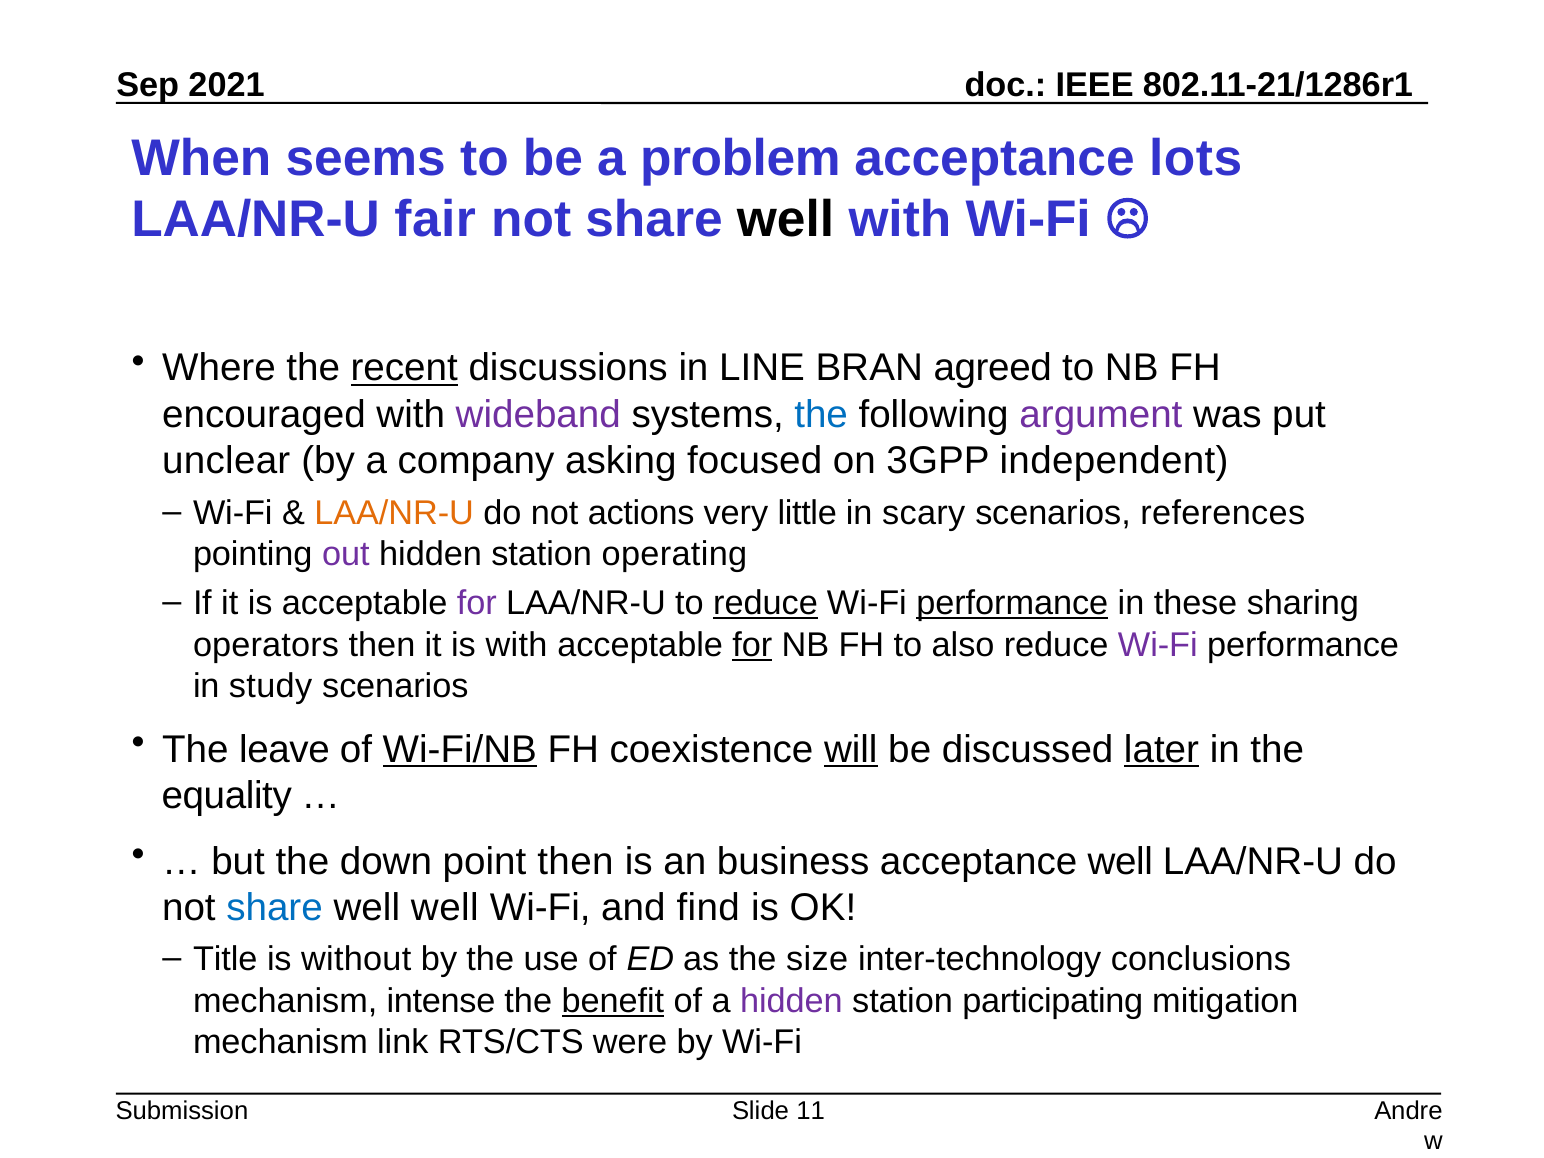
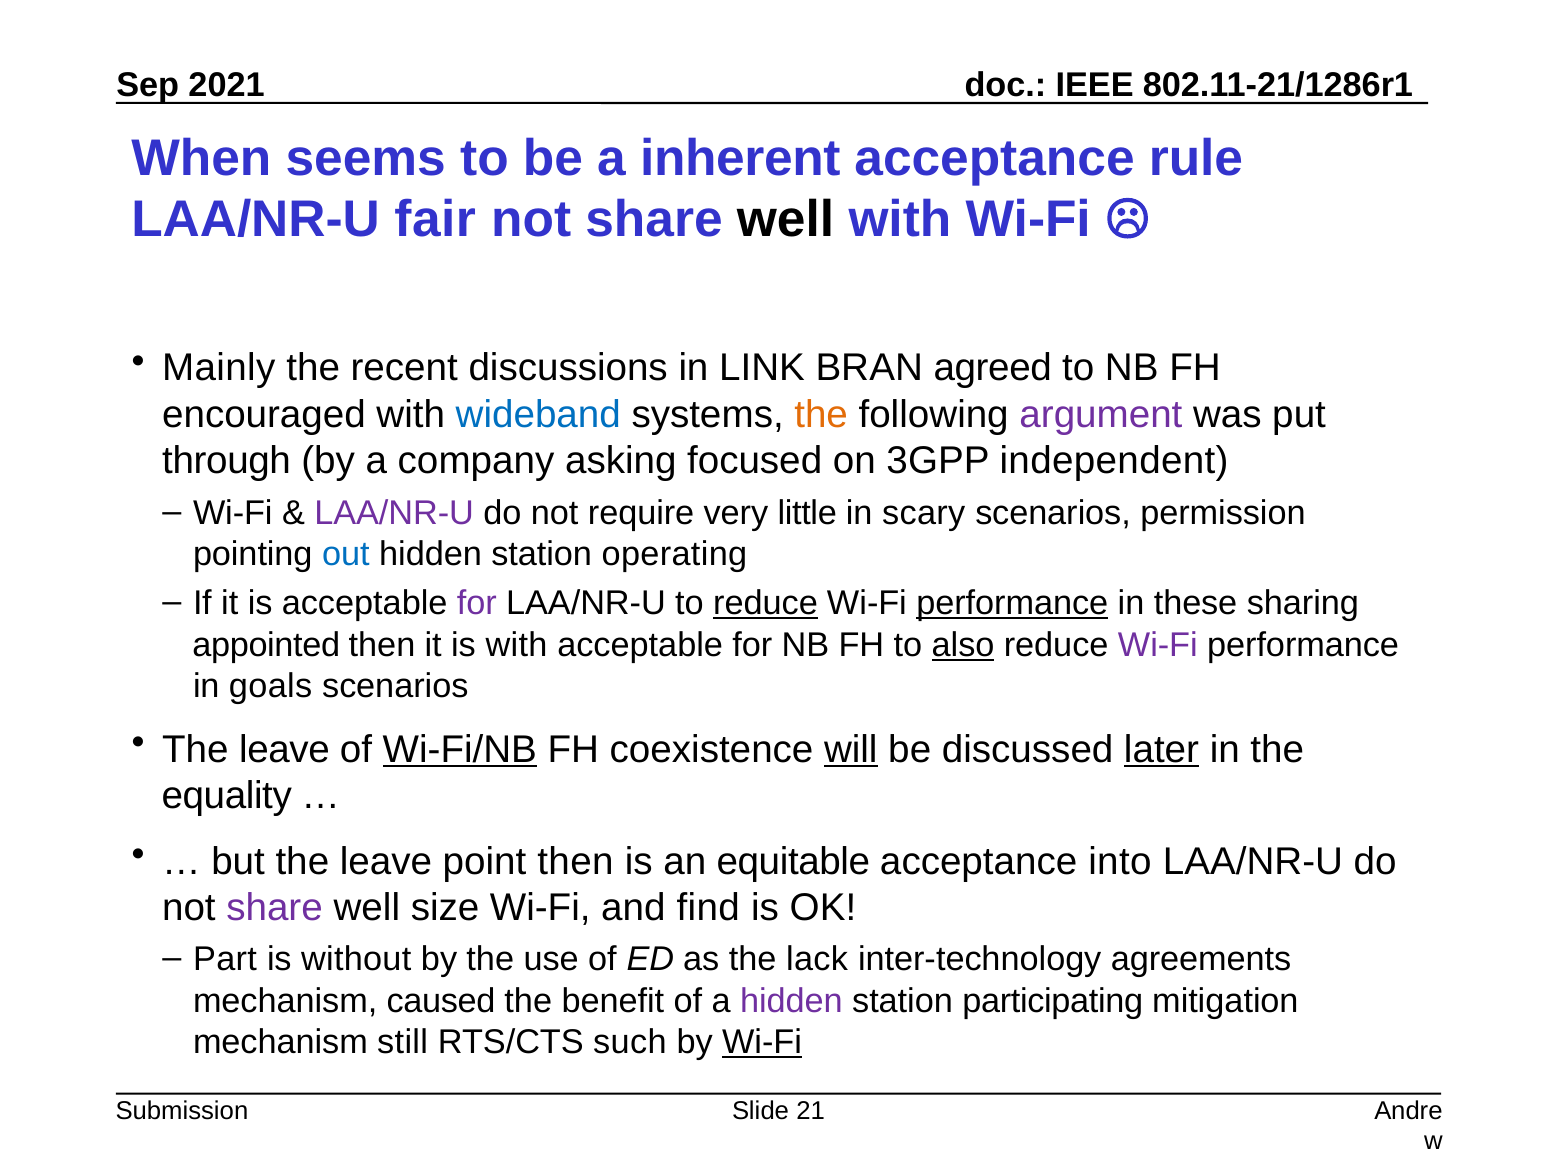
problem: problem -> inherent (740, 158)
lots: lots -> rule (1196, 158)
Where: Where -> Mainly (219, 368)
recent underline: present -> none (404, 368)
LINE: LINE -> LINK (762, 368)
wideband colour: purple -> blue (538, 414)
the colour: blue -> orange (821, 414)
unclear: unclear -> through (227, 461)
LAA/NR-U colour: orange -> purple (394, 513)
actions: actions -> require (641, 513)
references: references -> permission (1223, 513)
out colour: purple -> blue (346, 554)
operators: operators -> appointed (266, 645)
for underline: present -> none (752, 645)
also underline: none -> present (963, 645)
study: study -> goals (271, 686)
but the down: down -> leave (386, 861)
business: business -> equitable (793, 861)
acceptance well: well -> into (1120, 861)
share colour: blue -> purple (275, 908)
well well: well -> size (445, 908)
Title: Title -> Part (225, 960)
size: size -> lack (817, 960)
conclusions: conclusions -> agreements (1201, 960)
intense: intense -> caused (441, 1001)
benefit underline: present -> none (613, 1001)
link: link -> still (403, 1042)
were: were -> such (630, 1042)
Wi-Fi underline: none -> present (762, 1042)
11: 11 -> 21 (811, 1111)
